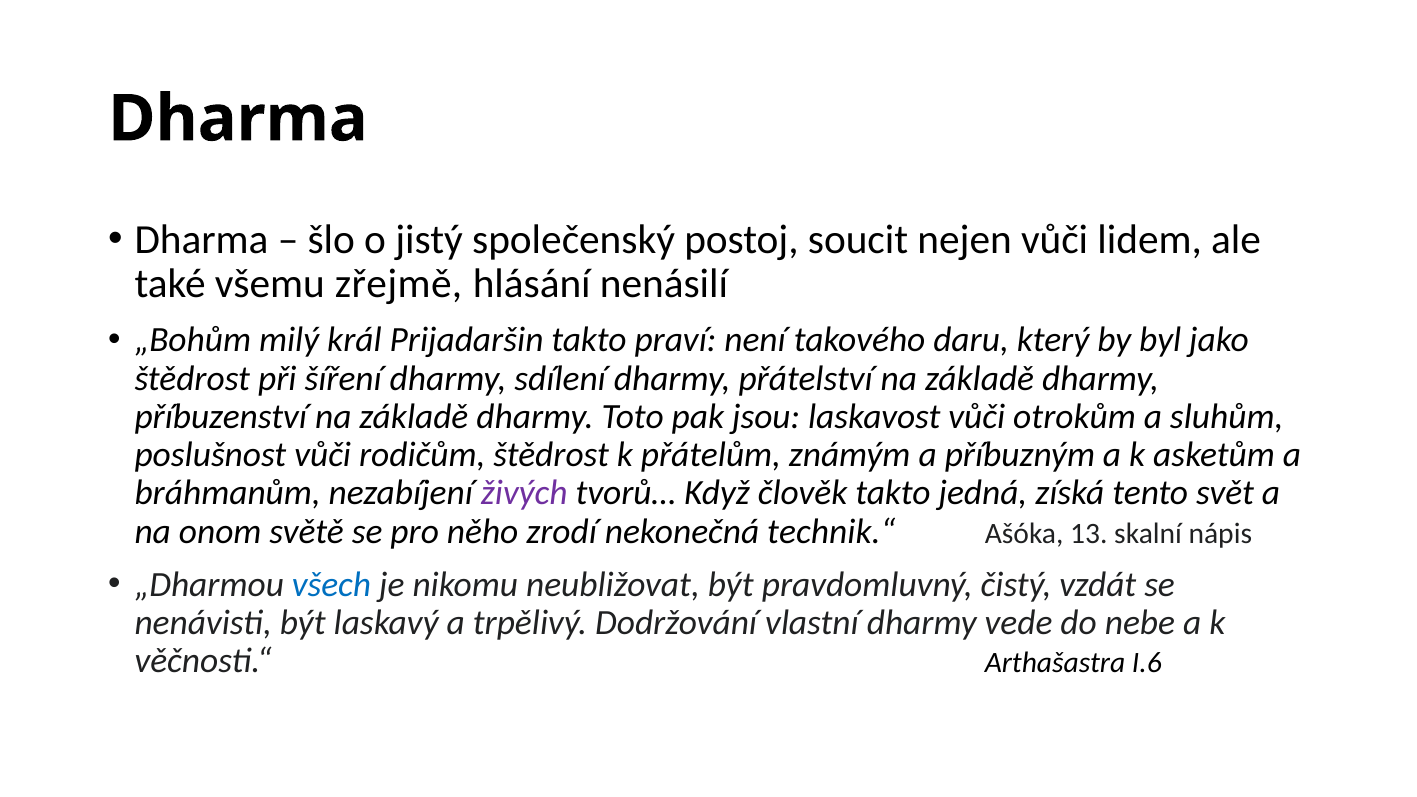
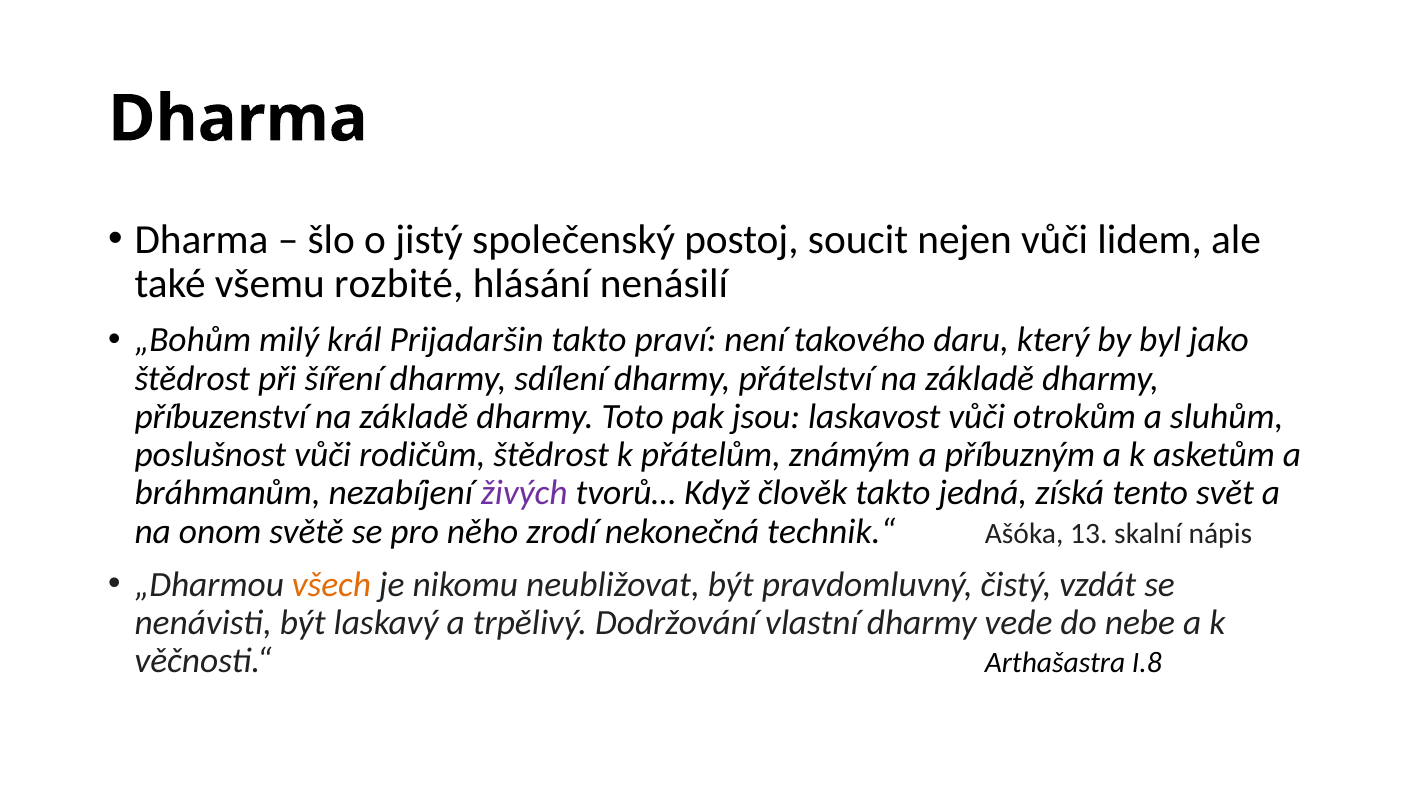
zřejmě: zřejmě -> rozbité (399, 284)
všech colour: blue -> orange (332, 585)
I.6: I.6 -> I.8 (1147, 663)
